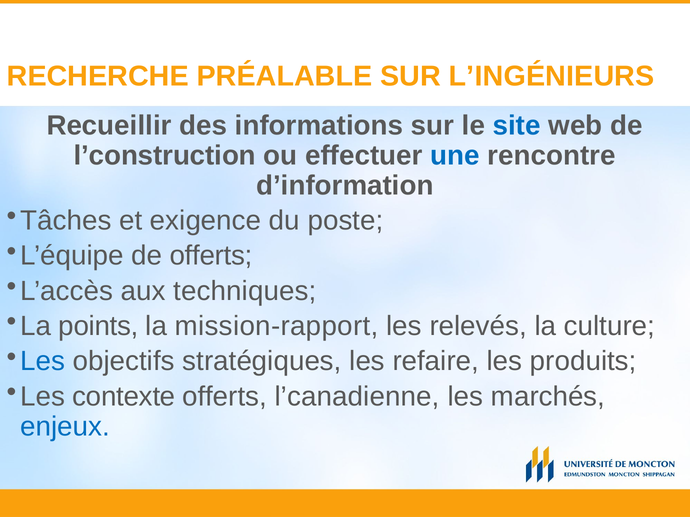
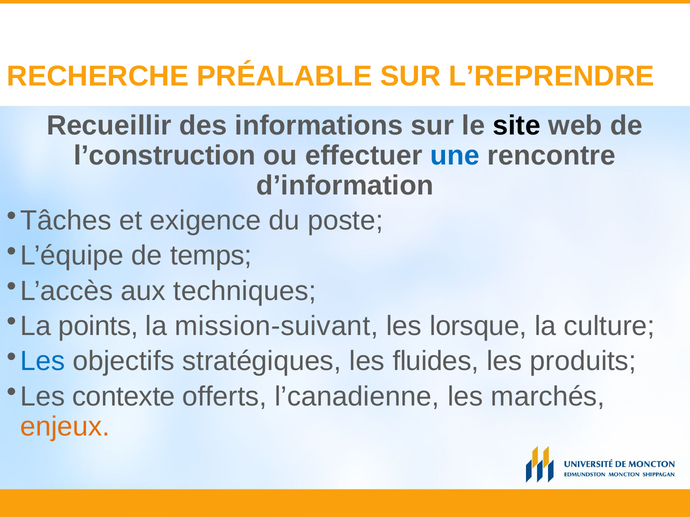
L’INGÉNIEURS: L’INGÉNIEURS -> L’REPRENDRE (552, 76)
site colour: blue -> black (517, 126)
de offerts: offerts -> temps (211, 256)
mission-rapport: mission-rapport -> mission-suivant (277, 326)
relevés: relevés -> lorsque (478, 326)
refaire: refaire -> fluides (436, 362)
enjeux colour: blue -> orange (65, 427)
